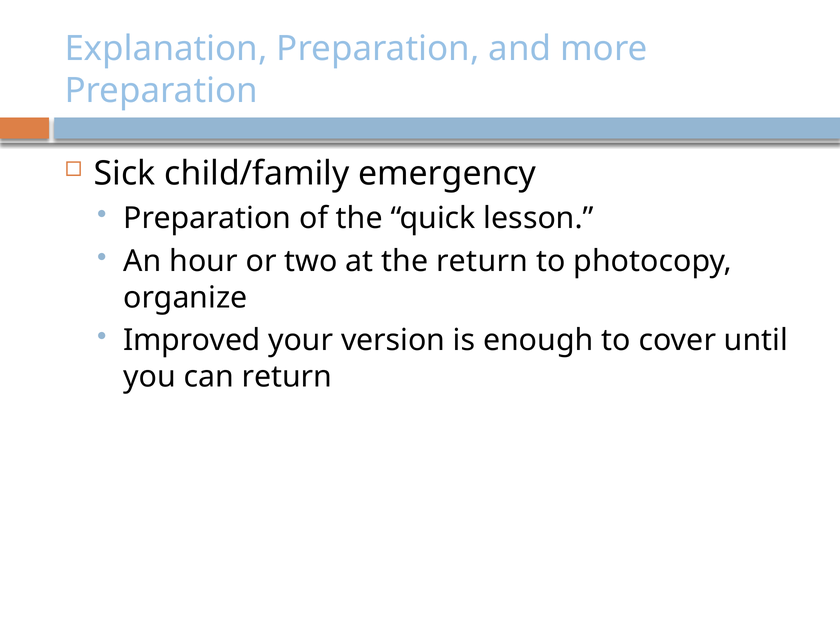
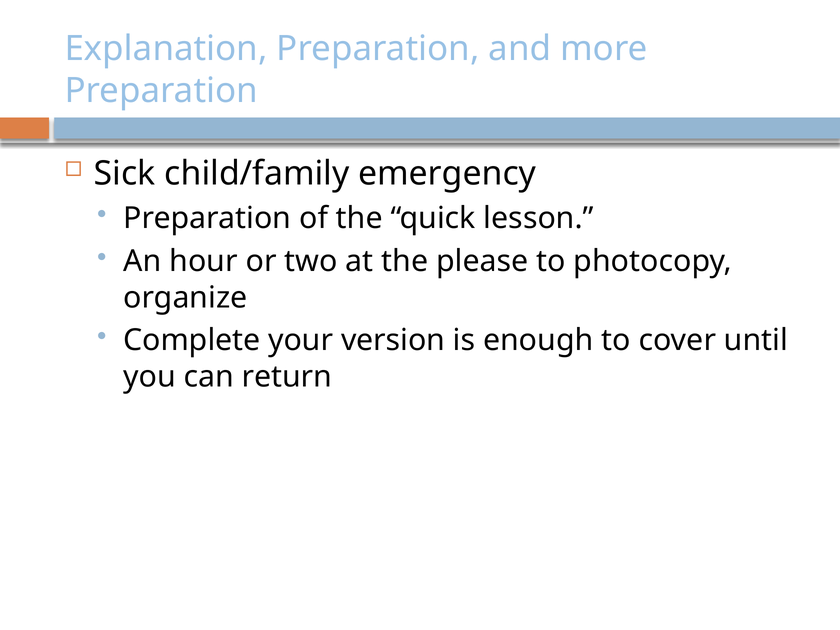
the return: return -> please (482, 261)
Improved: Improved -> Complete (192, 340)
